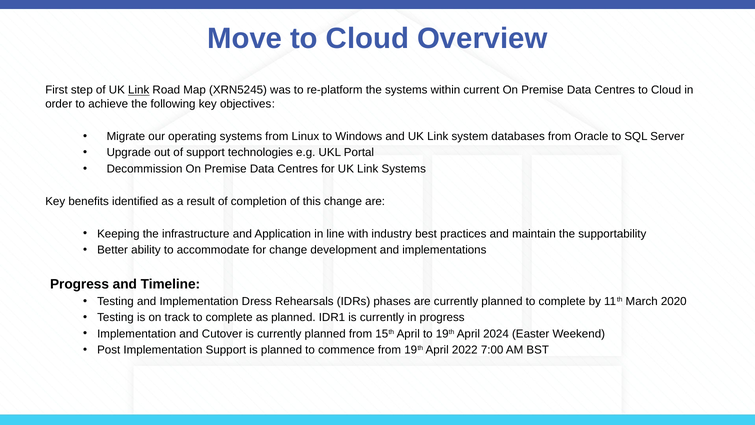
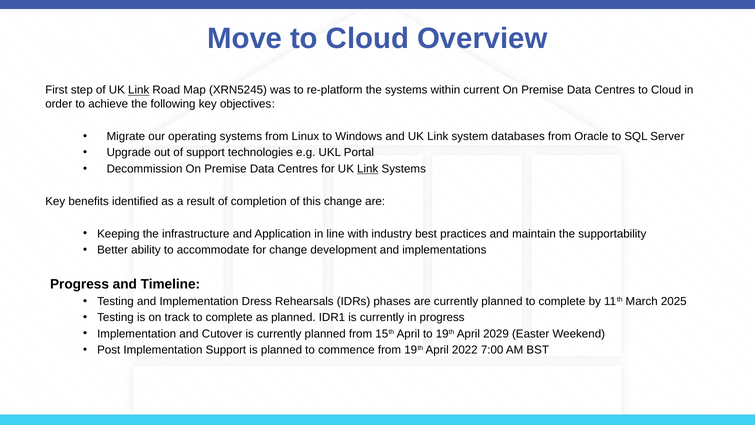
Link underline: none -> present (368, 169)
2020: 2020 -> 2025 (674, 301)
2024: 2024 -> 2029 (496, 334)
